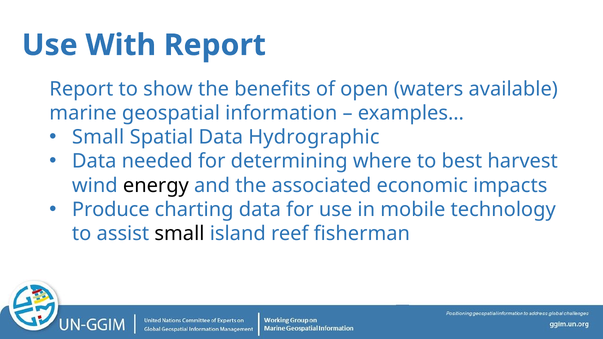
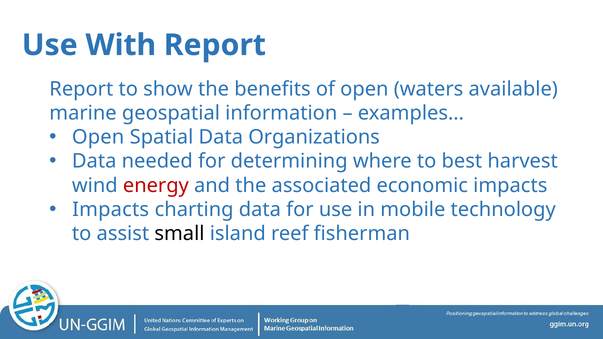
Small: Small -> Open (98, 137)
Hydrographic: Hydrographic -> Organizations (314, 137)
energy colour: black -> red (156, 186)
Produce: Produce -> Impacts (111, 210)
